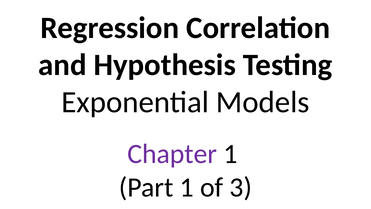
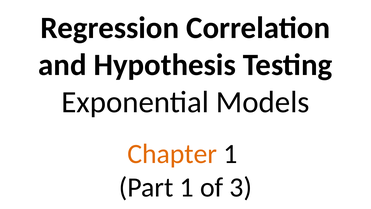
Chapter colour: purple -> orange (172, 154)
